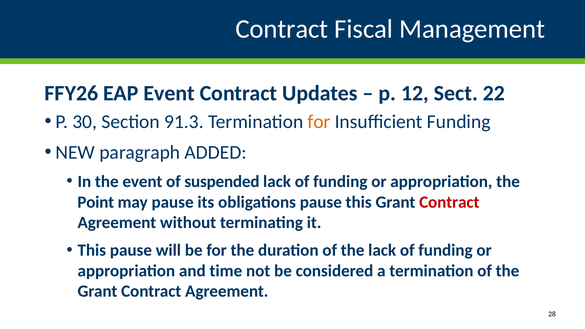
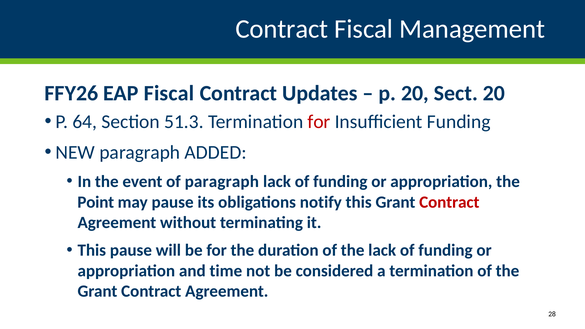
EAP Event: Event -> Fiscal (169, 93)
p 12: 12 -> 20 (415, 93)
Sect 22: 22 -> 20 (494, 93)
30: 30 -> 64 (85, 122)
91.3: 91.3 -> 51.3 (184, 122)
for colour: orange -> red (319, 122)
of suspended: suspended -> paragraph (222, 182)
obligations pause: pause -> notify (321, 202)
